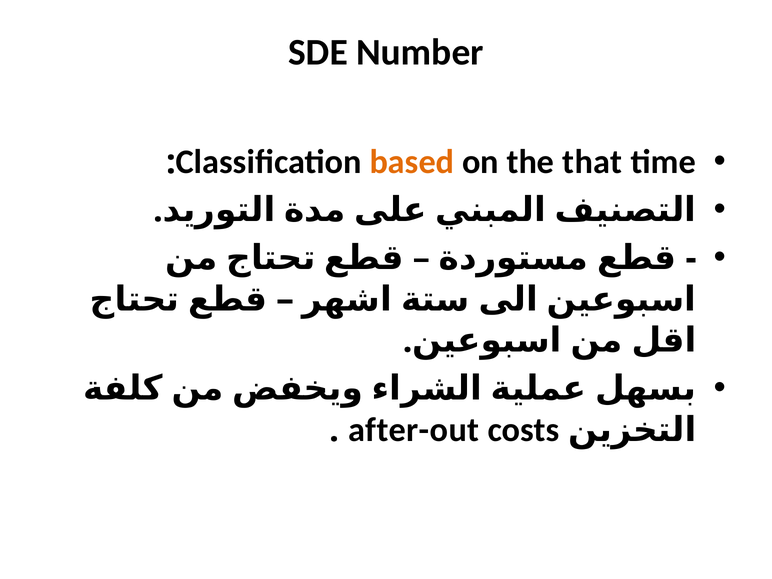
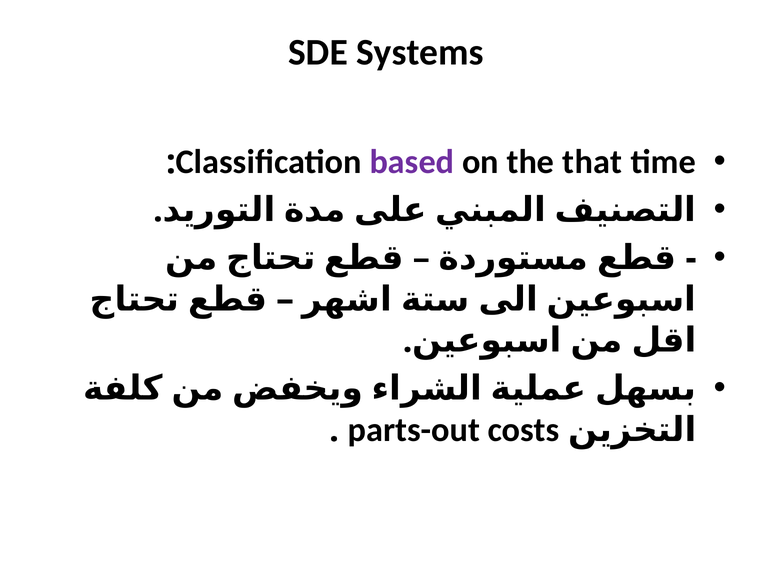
Number: Number -> Systems (420, 52)
based colour: orange -> purple (412, 162)
after-out: after-out -> parts-out (414, 430)
